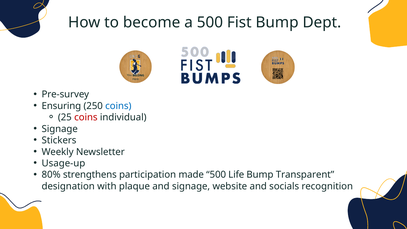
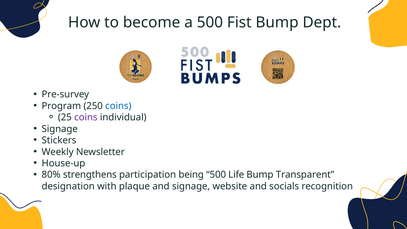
Ensuring: Ensuring -> Program (61, 106)
coins colour: red -> purple (86, 117)
Usage-up: Usage-up -> House-up (63, 163)
made: made -> being (191, 175)
